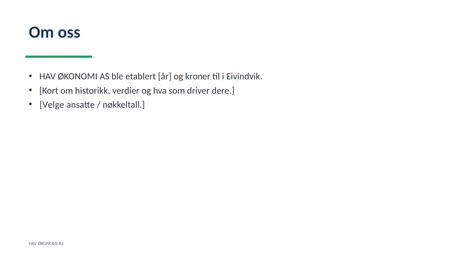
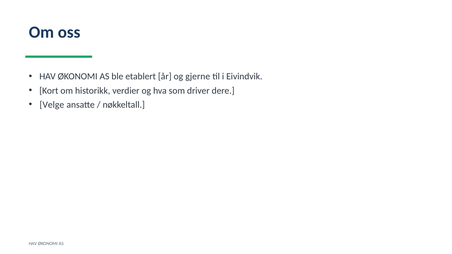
kroner: kroner -> gjerne (198, 77)
